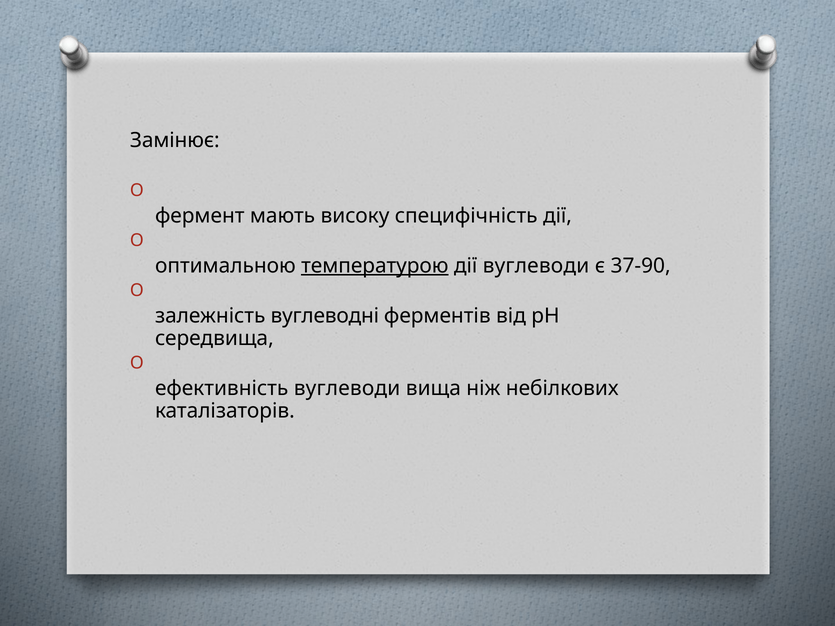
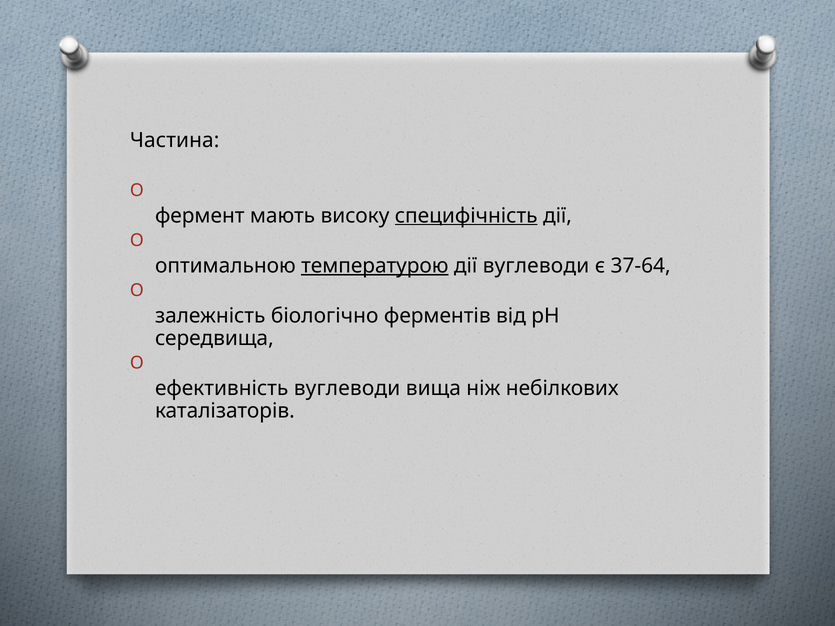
Замінює: Замінює -> Частина (175, 141)
специфічність underline: none -> present (466, 216)
37-90: 37-90 -> 37-64 (641, 266)
вуглеводні: вуглеводні -> біологічно (325, 316)
